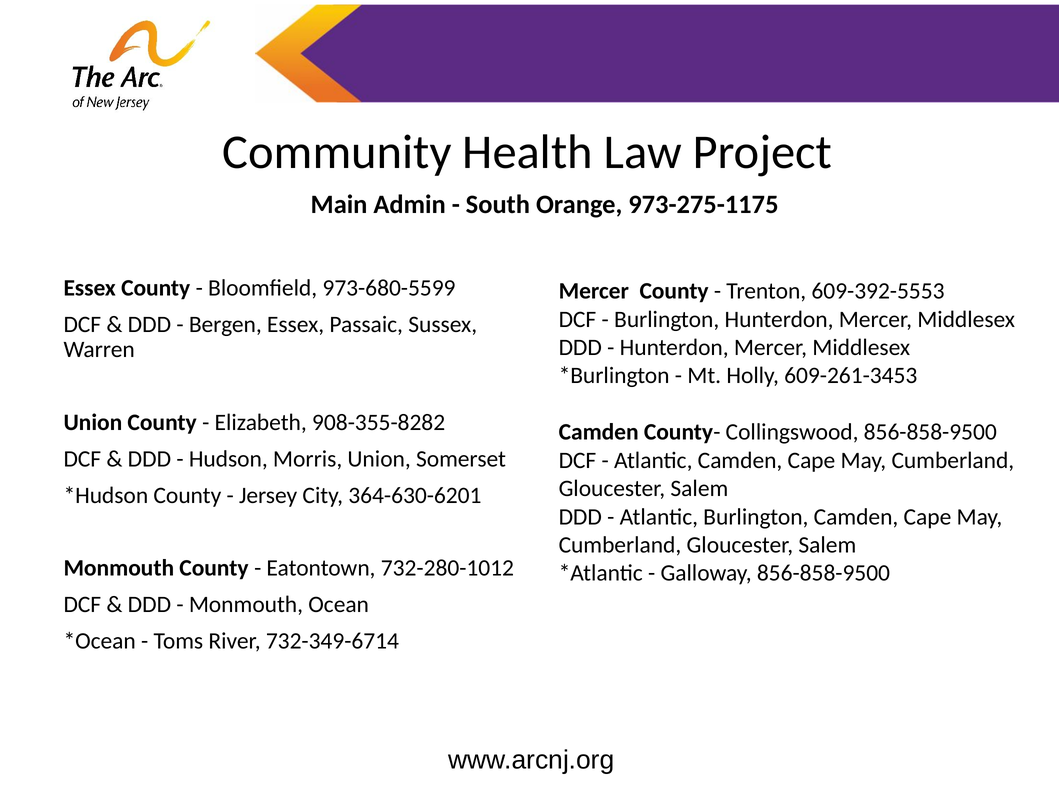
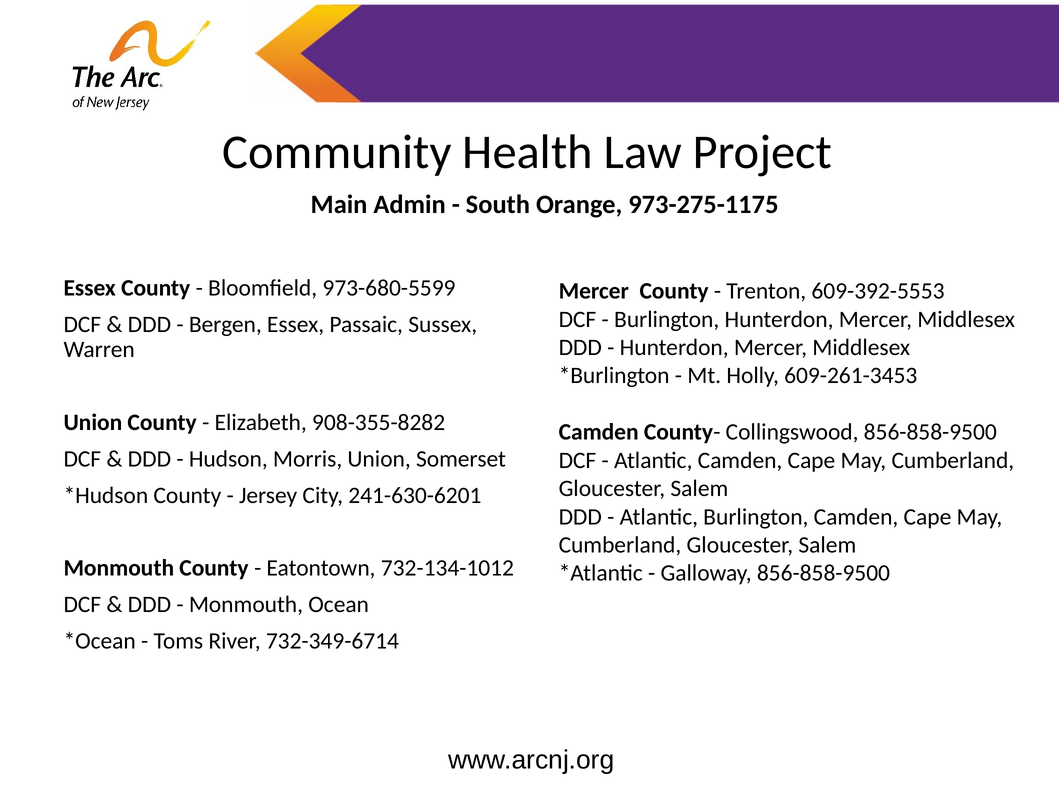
364-630-6201: 364-630-6201 -> 241-630-6201 (415, 496)
732-280-1012: 732-280-1012 -> 732-134-1012 (447, 568)
